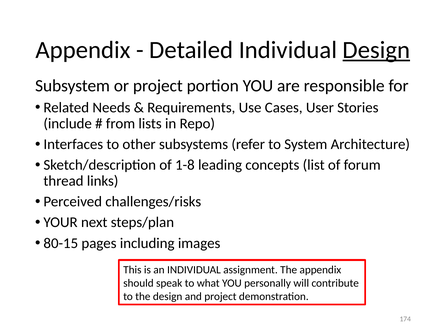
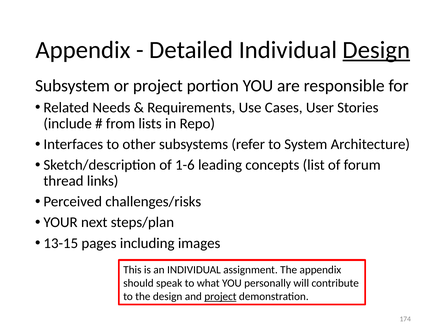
1-8: 1-8 -> 1-6 (185, 165)
80-15: 80-15 -> 13-15 (61, 243)
project underline: none -> present (220, 297)
